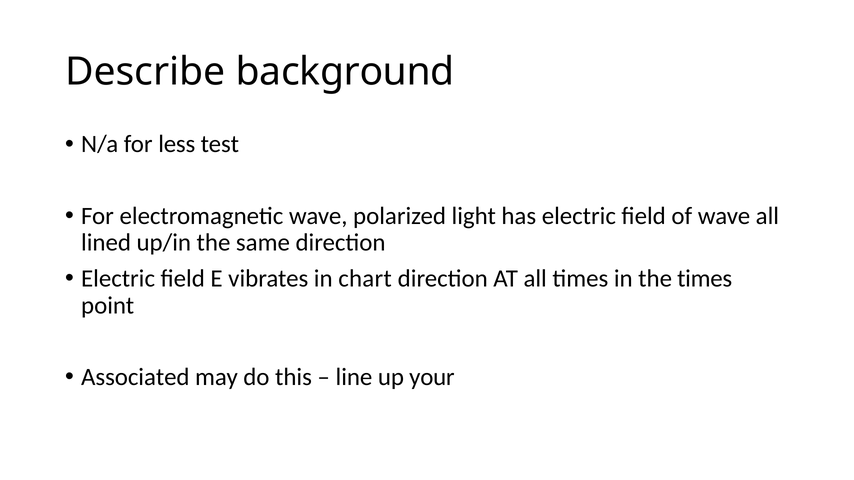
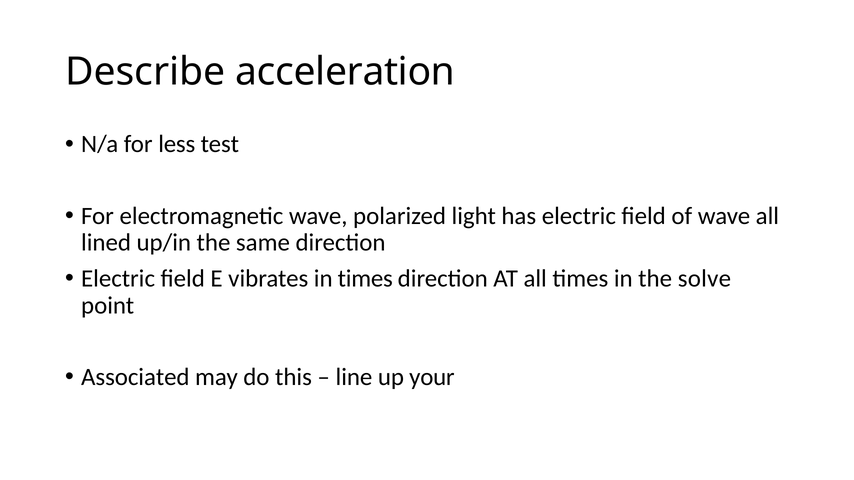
background: background -> acceleration (345, 72)
in chart: chart -> times (365, 279)
the times: times -> solve (704, 279)
